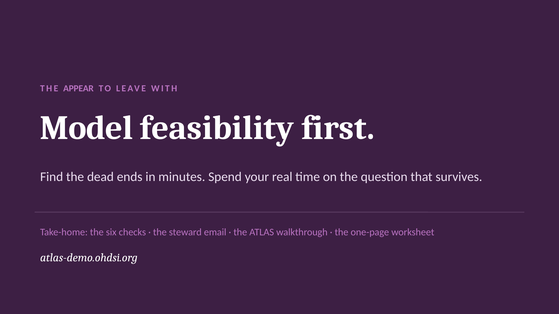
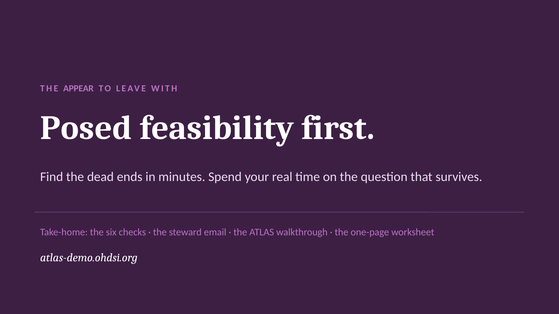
Model: Model -> Posed (86, 128)
